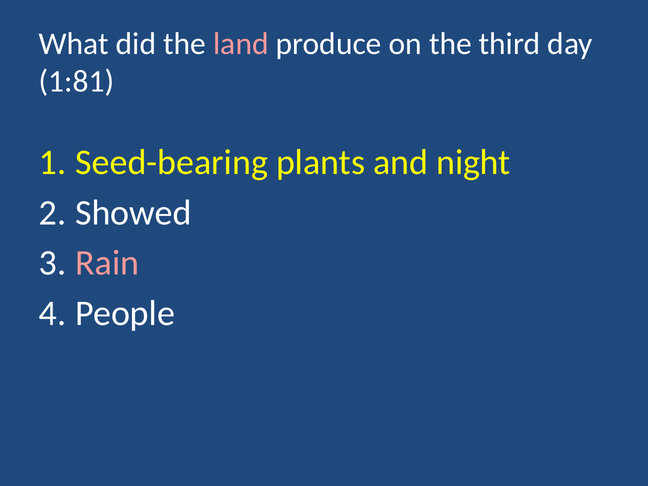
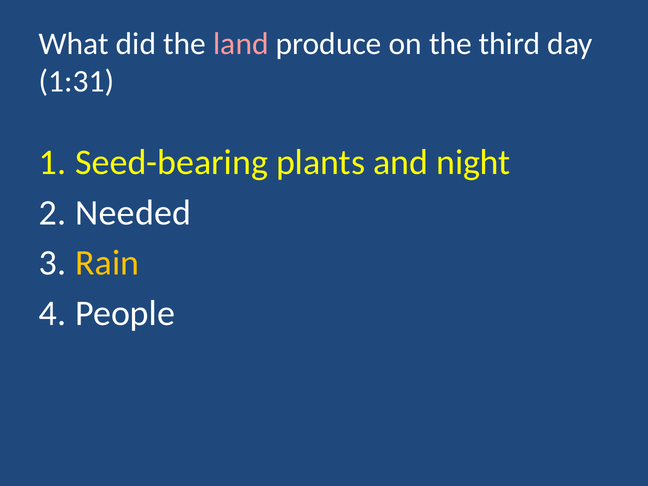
1:81: 1:81 -> 1:31 (77, 82)
Showed: Showed -> Needed (133, 213)
Rain colour: pink -> yellow (107, 263)
